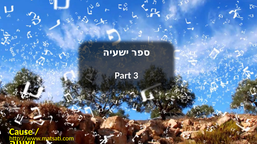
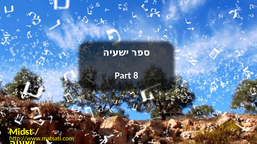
3: 3 -> 8 (136, 76)
Cause: Cause -> Midst (21, 132)
